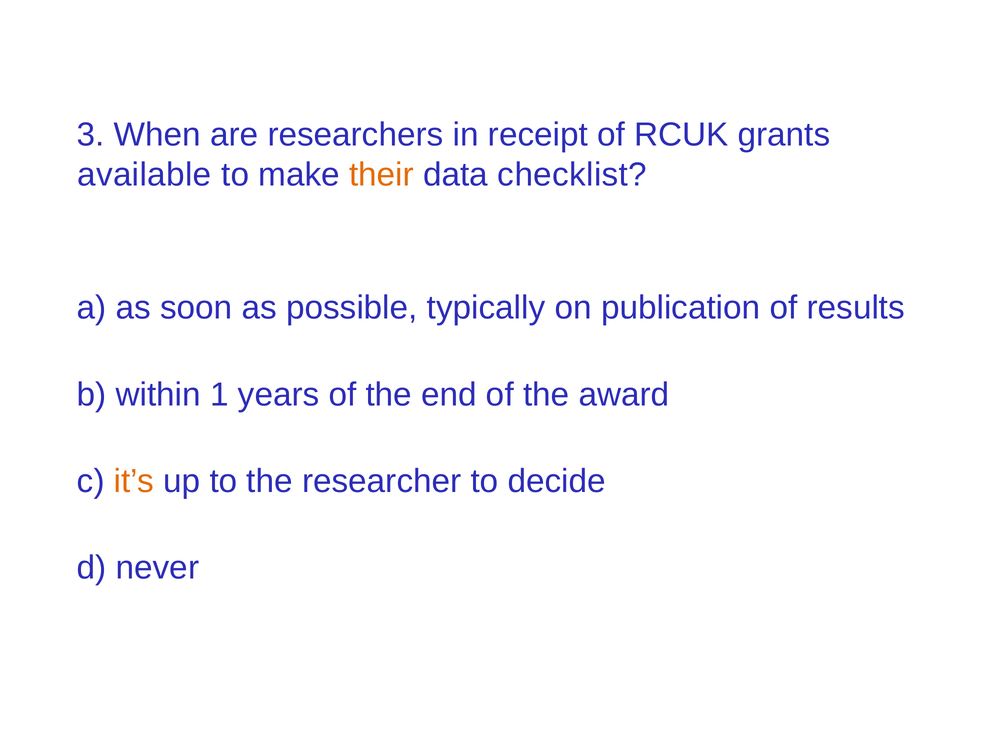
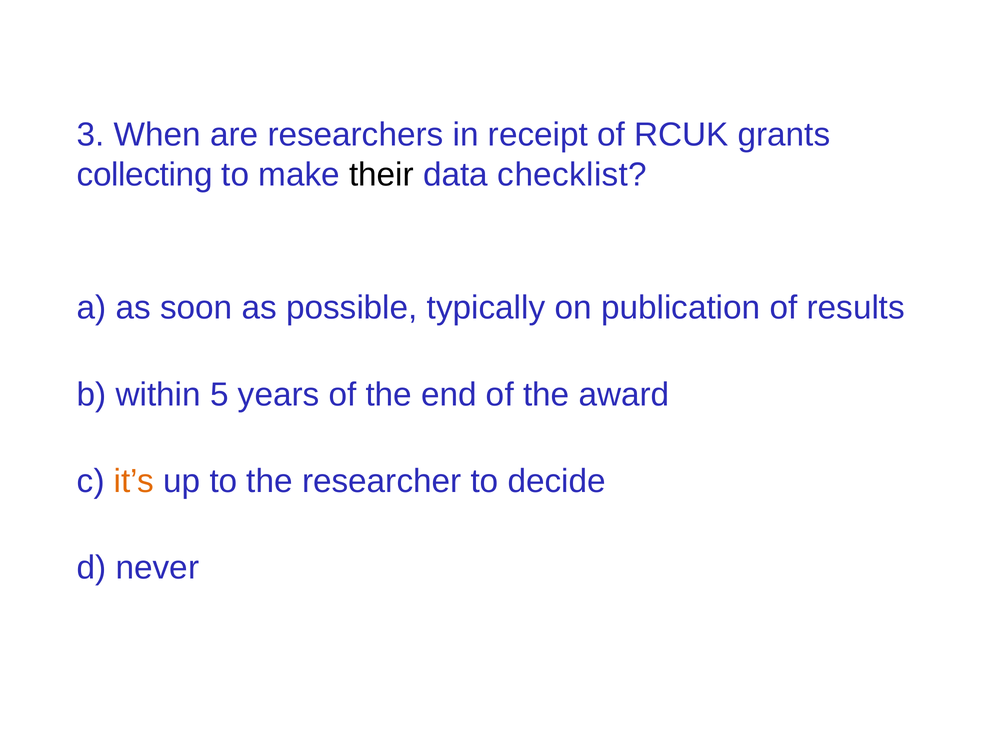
available: available -> collecting (145, 175)
their colour: orange -> black (382, 175)
1: 1 -> 5 (219, 395)
